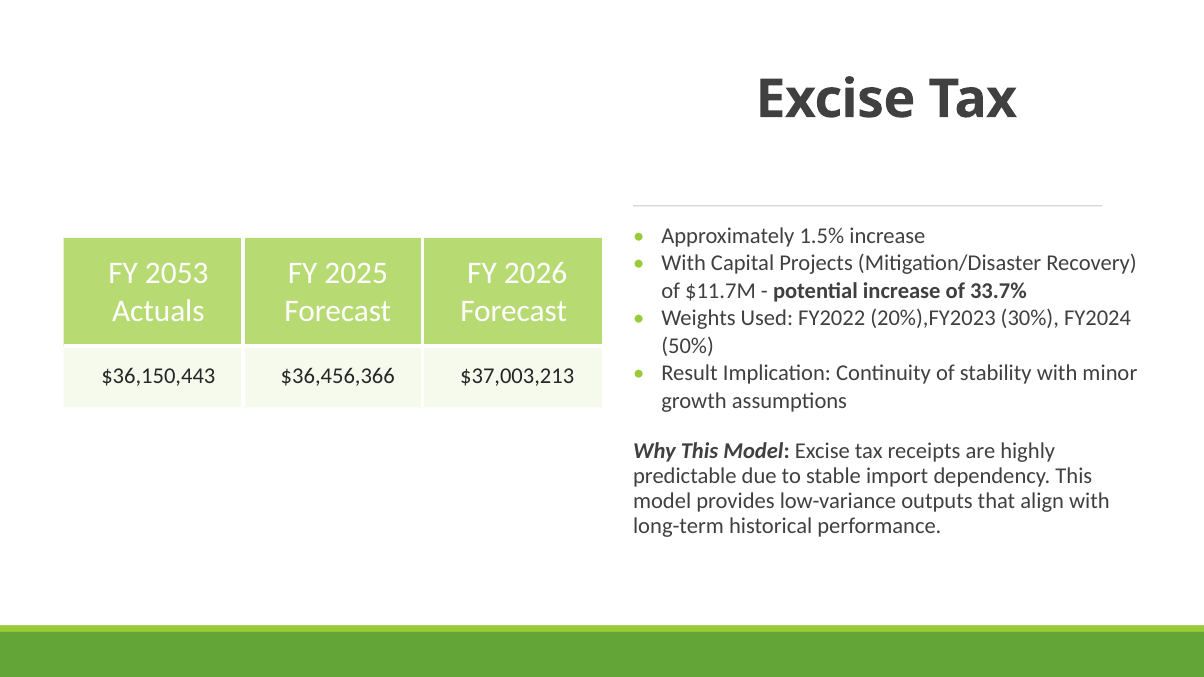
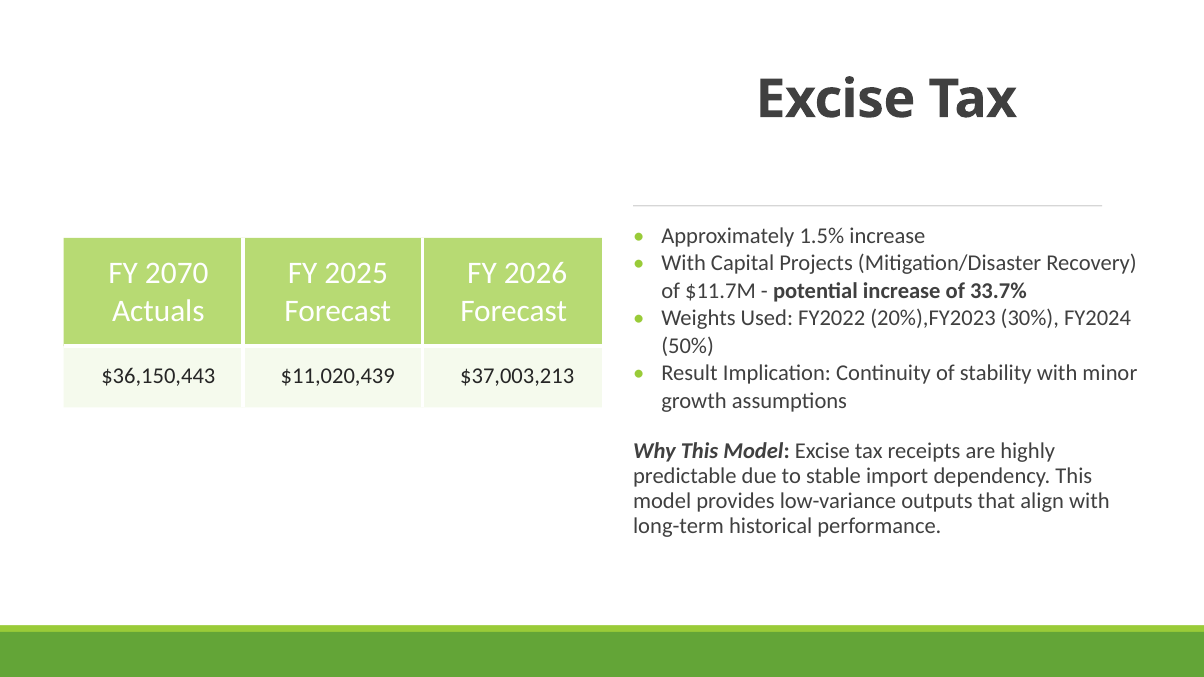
2053: 2053 -> 2070 (177, 273)
$36,456,366: $36,456,366 -> $11,020,439 (338, 376)
